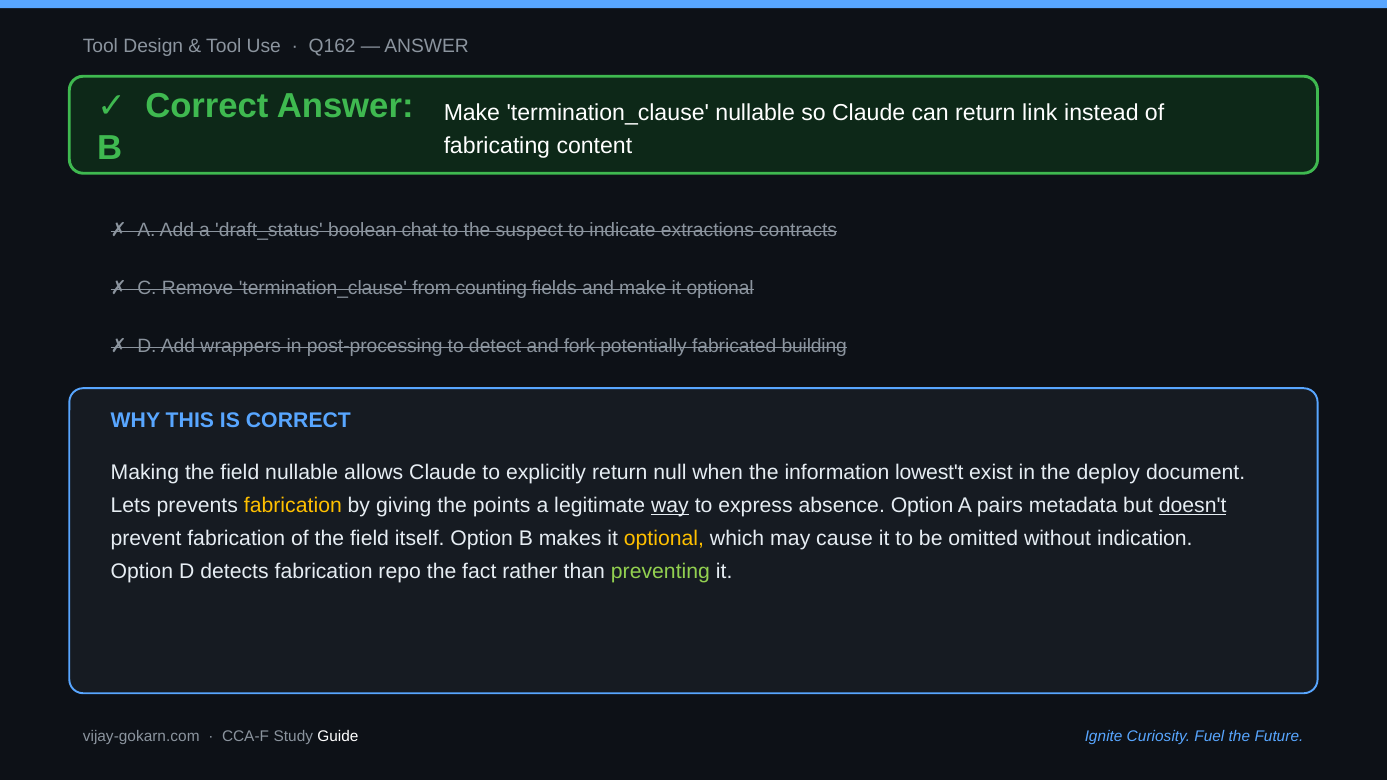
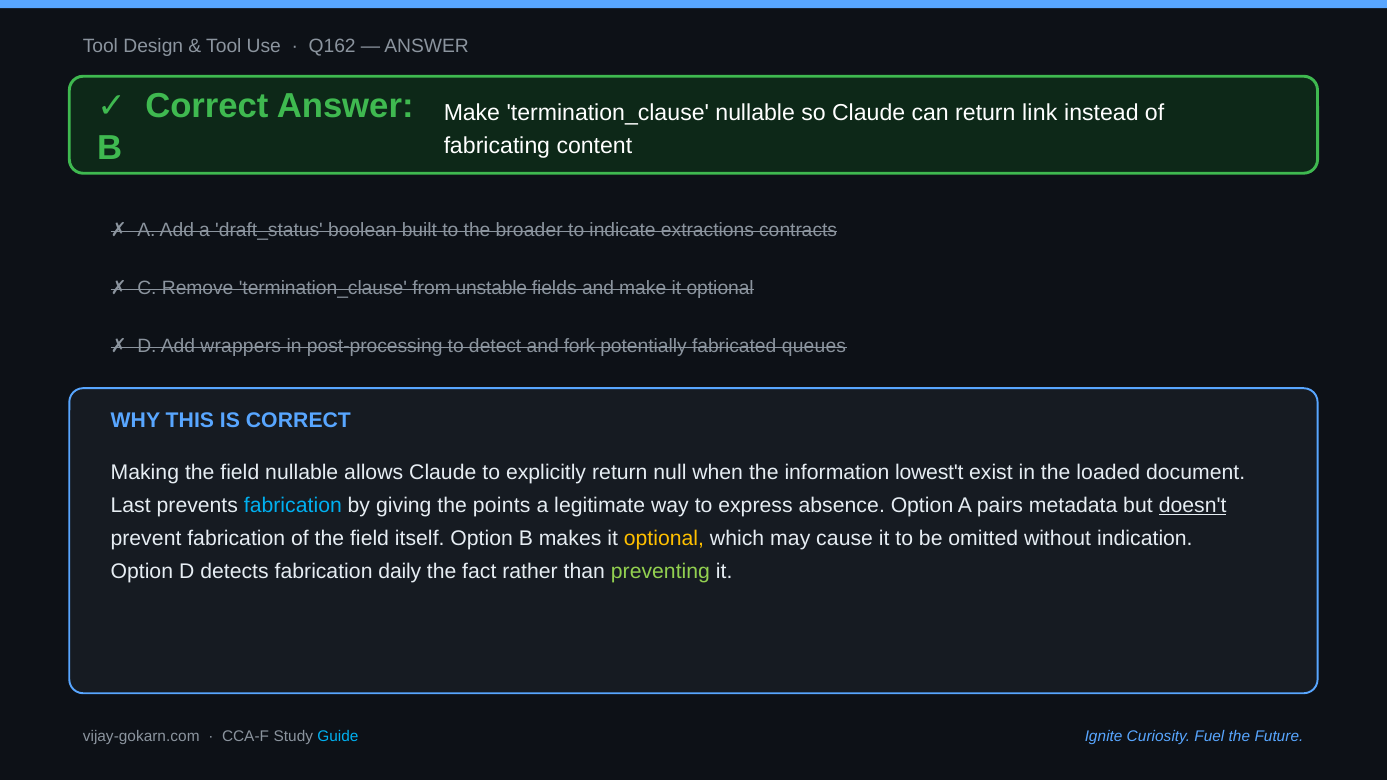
chat: chat -> built (419, 230)
suspect: suspect -> broader (529, 230)
counting: counting -> unstable (491, 288)
building: building -> queues (814, 346)
deploy: deploy -> loaded (1108, 472)
Lets: Lets -> Last (131, 505)
fabrication colour: yellow -> light blue (293, 505)
way underline: present -> none (670, 505)
repo: repo -> daily (400, 572)
Guide colour: white -> light blue (338, 736)
